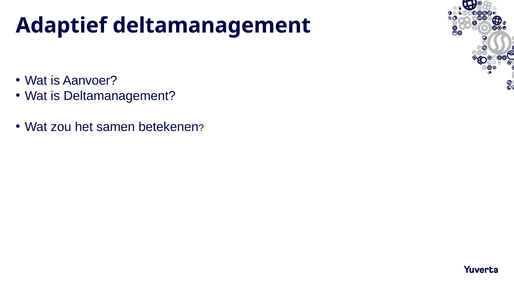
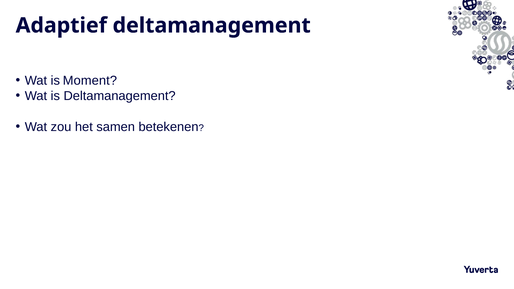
Aanvoer: Aanvoer -> Moment (90, 81)
